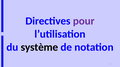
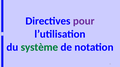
système colour: black -> green (39, 48)
